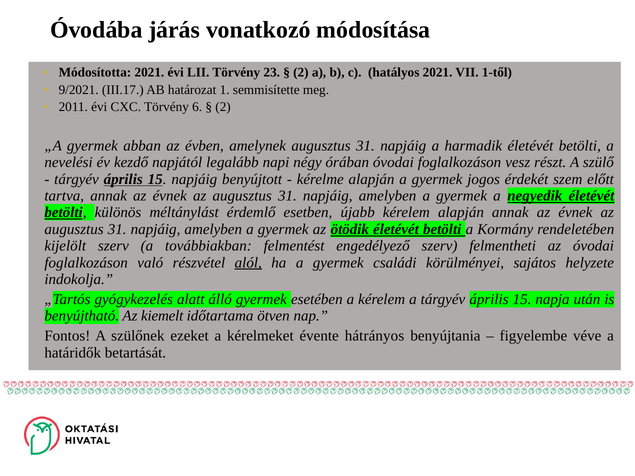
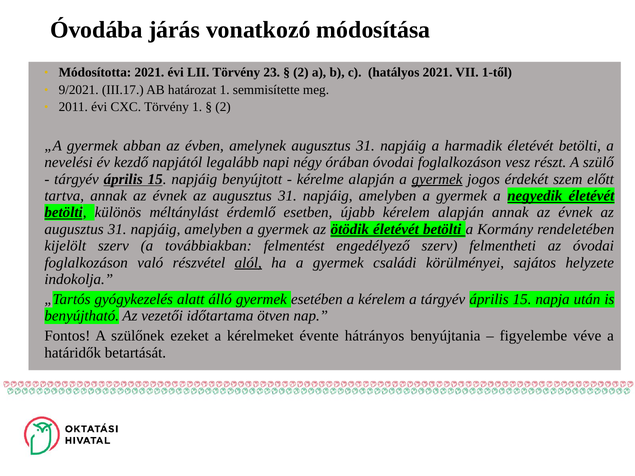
Törvény 6: 6 -> 1 (197, 107)
gyermek underline: none -> present (437, 179)
kiemelt: kiemelt -> vezetői (162, 316)
